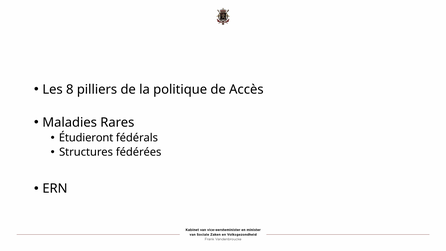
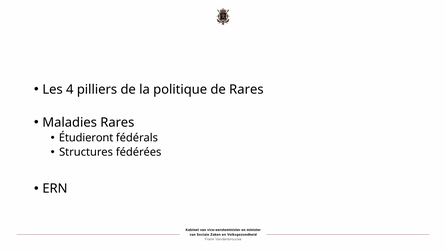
8: 8 -> 4 (70, 89)
de Accès: Accès -> Rares (246, 89)
